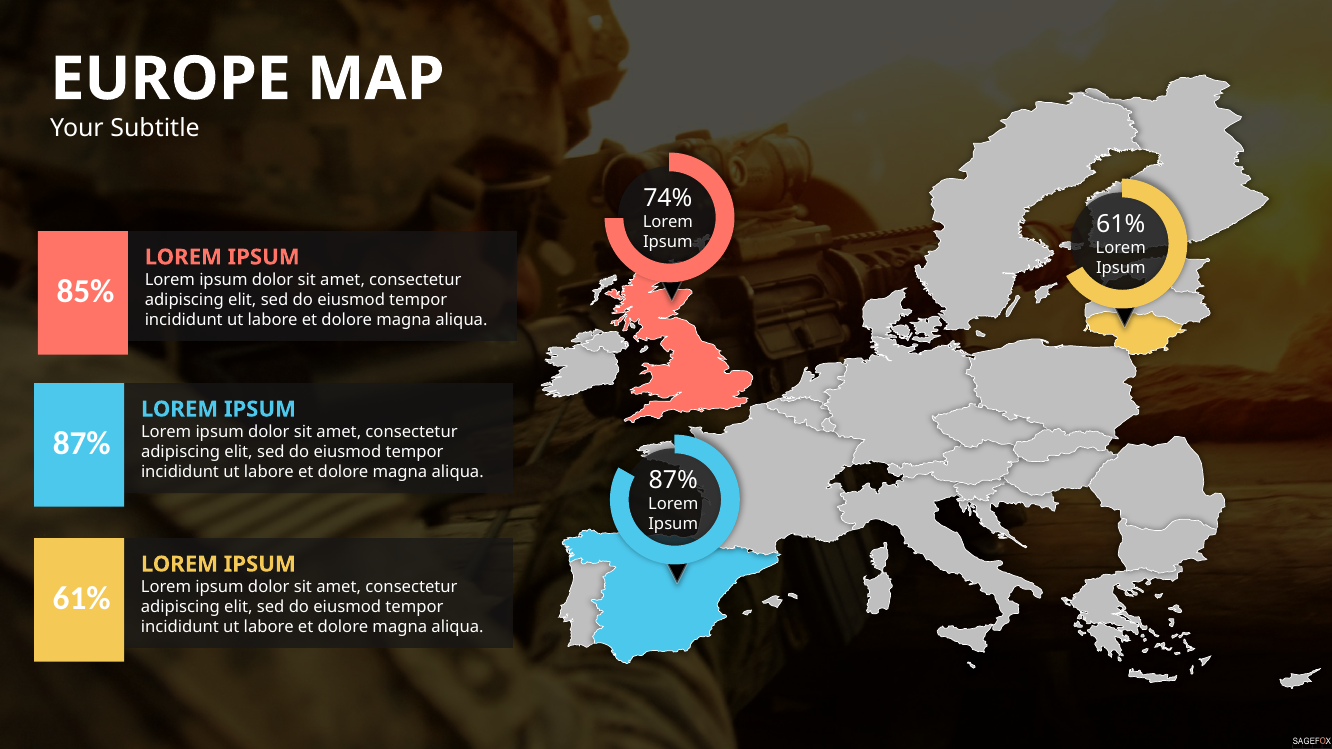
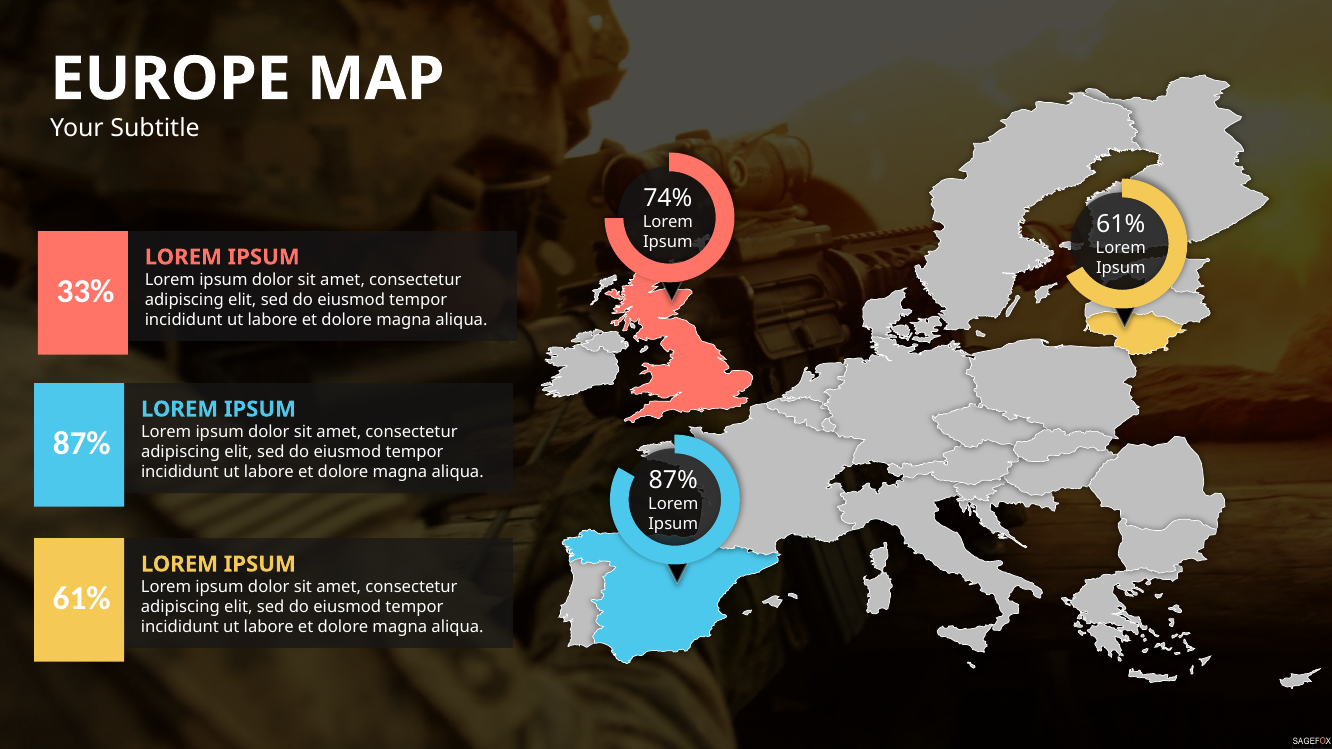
85%: 85% -> 33% (85, 292)
